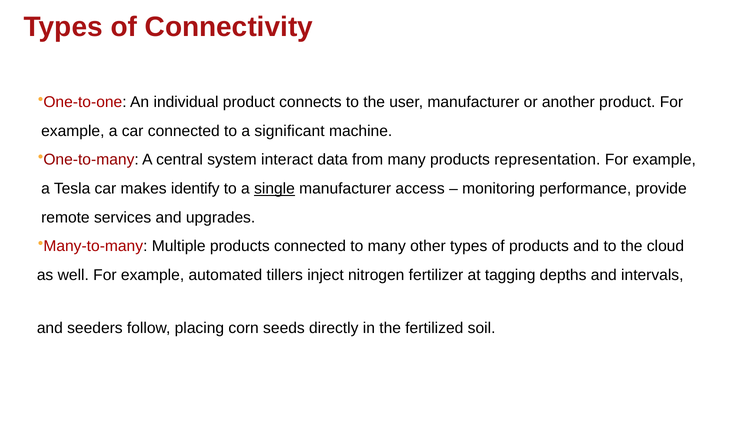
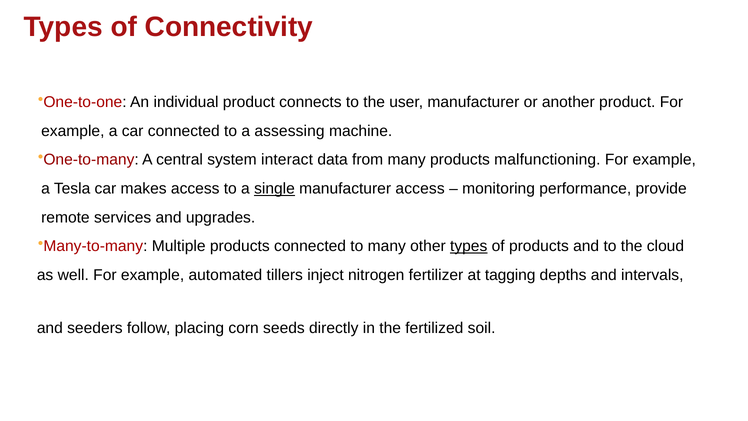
significant: significant -> assessing (290, 131)
representation: representation -> malfunctioning (547, 160)
makes identify: identify -> access (195, 188)
types underline: none -> present (469, 246)
